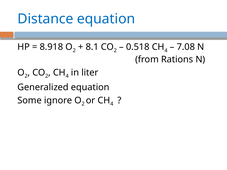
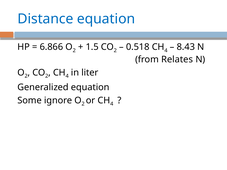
8.918: 8.918 -> 6.866 (51, 47)
8.1: 8.1 -> 1.5 (92, 47)
7.08: 7.08 -> 8.43 (186, 47)
Rations: Rations -> Relates (177, 59)
